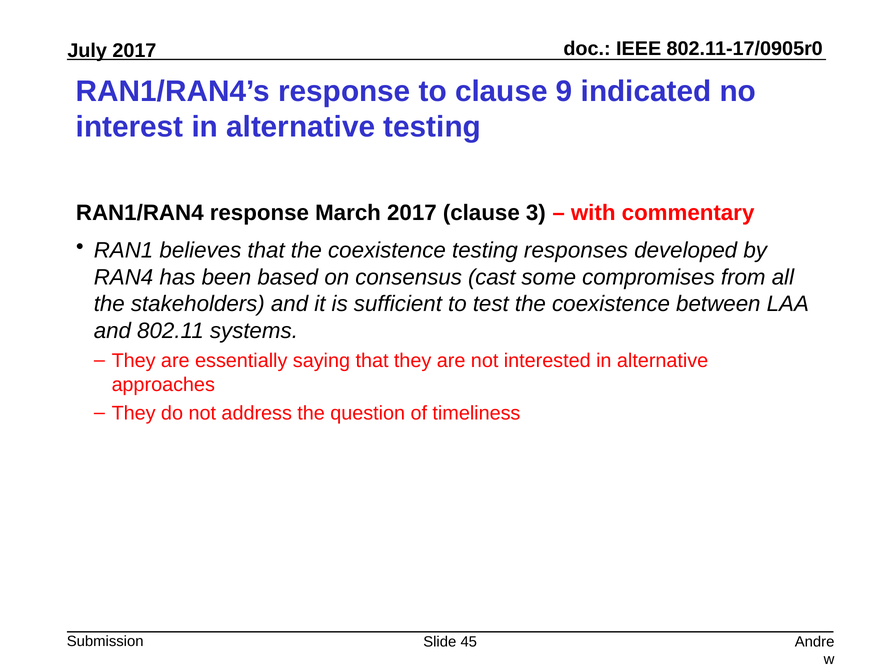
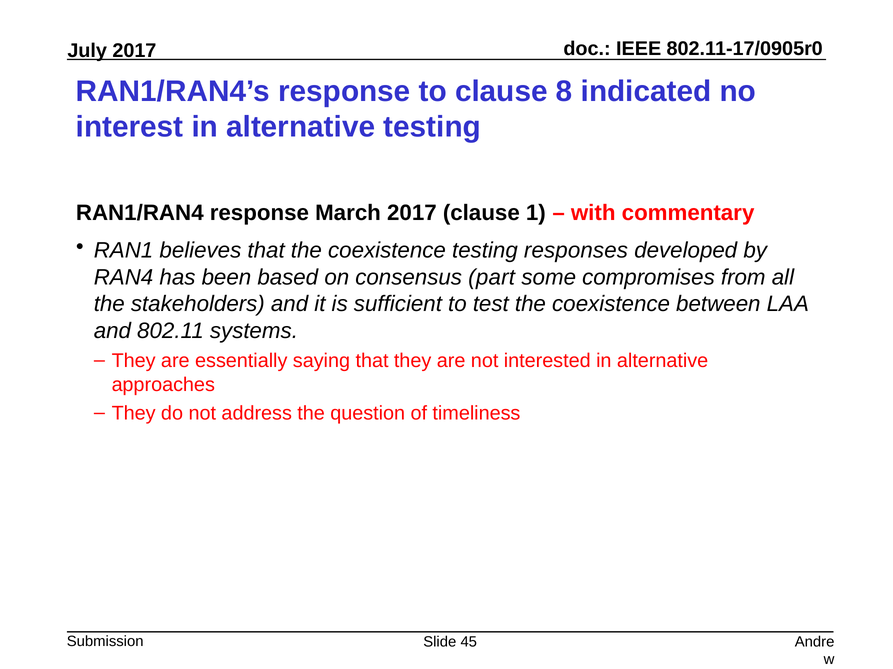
9: 9 -> 8 (564, 91)
3: 3 -> 1 (536, 213)
cast: cast -> part (492, 278)
